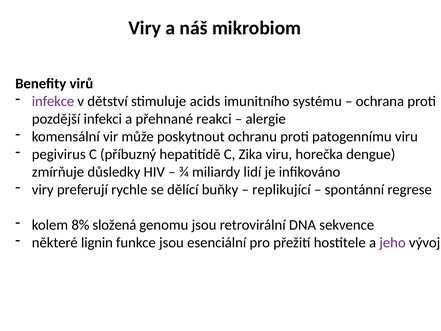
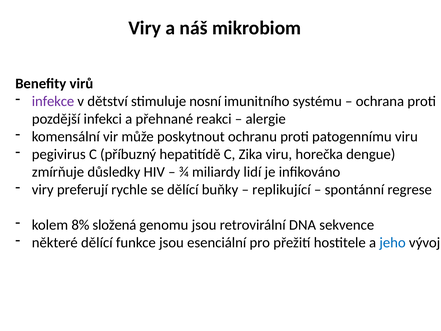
acids: acids -> nosní (205, 101)
některé lignin: lignin -> dělící (97, 242)
jeho colour: purple -> blue (393, 242)
